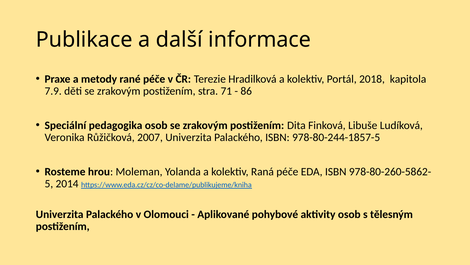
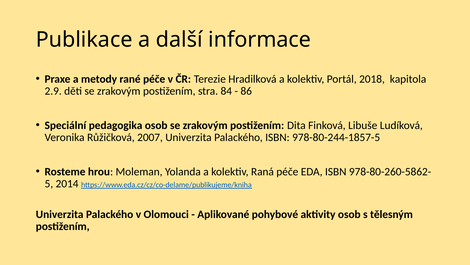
7.9: 7.9 -> 2.9 (53, 91)
71: 71 -> 84 (226, 91)
